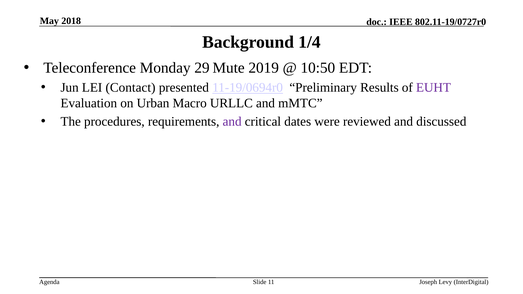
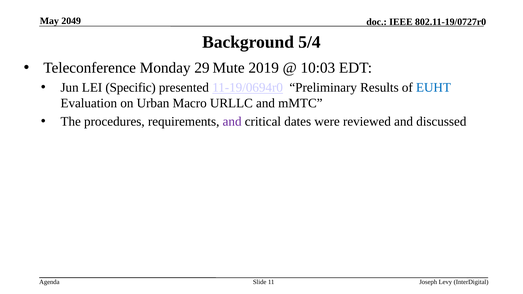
2018: 2018 -> 2049 (71, 21)
1/4: 1/4 -> 5/4 (309, 42)
10:50: 10:50 -> 10:03 (318, 68)
Contact: Contact -> Specific (131, 87)
EUHT colour: purple -> blue (433, 87)
